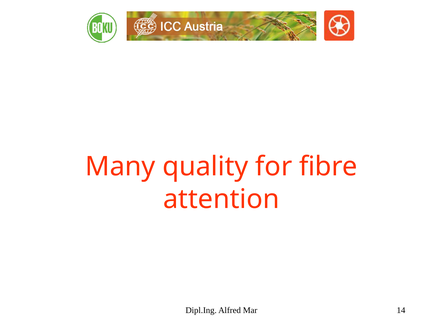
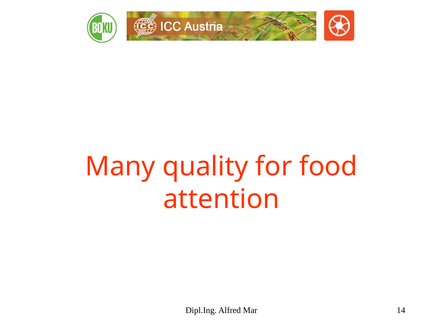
fibre: fibre -> food (328, 167)
